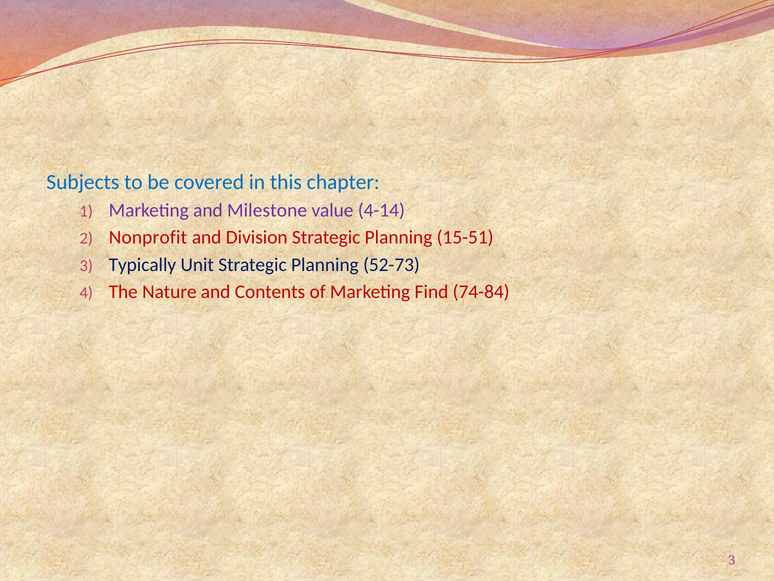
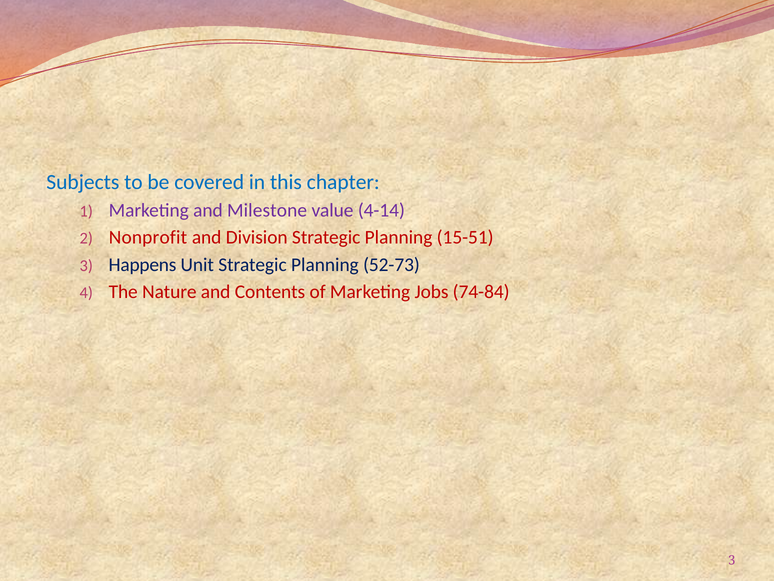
Typically: Typically -> Happens (142, 264)
Find: Find -> Jobs (432, 292)
